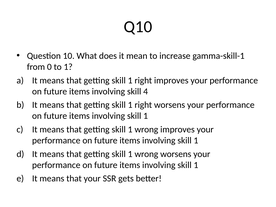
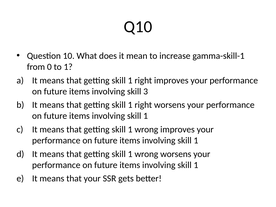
4: 4 -> 3 (146, 91)
